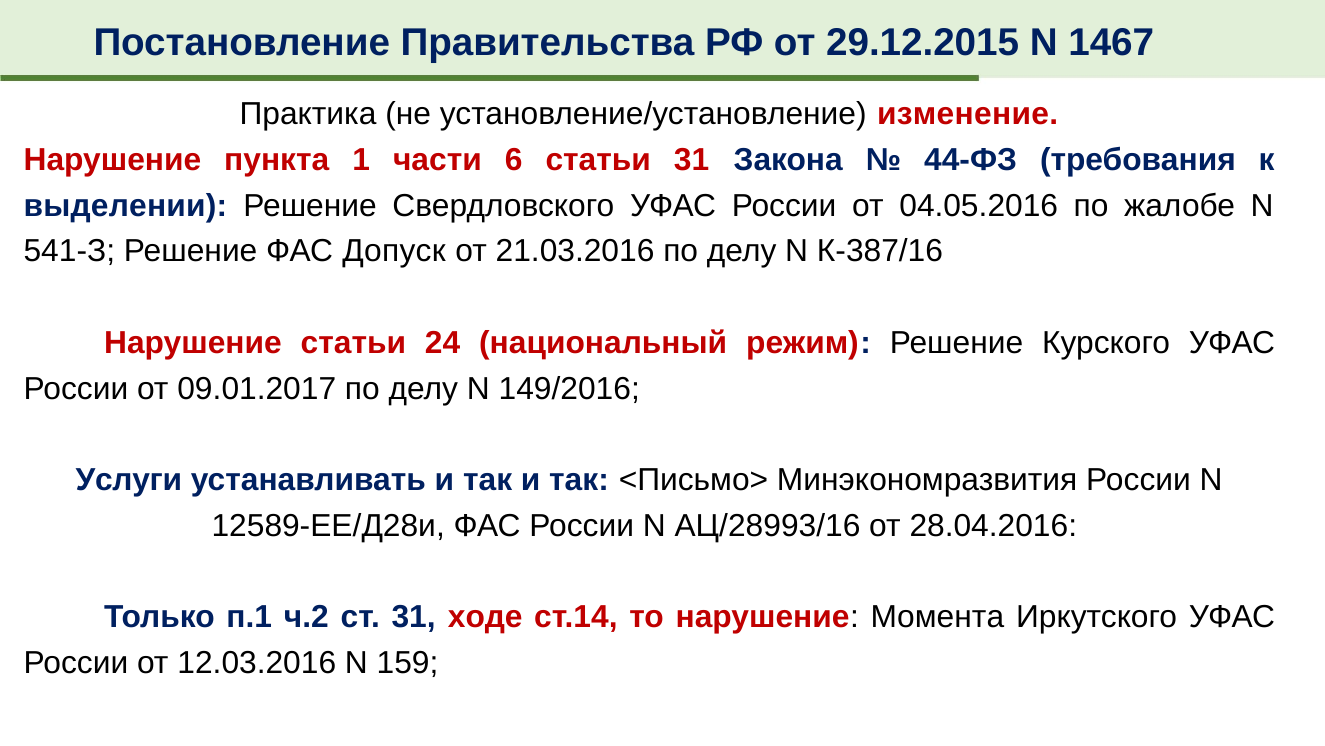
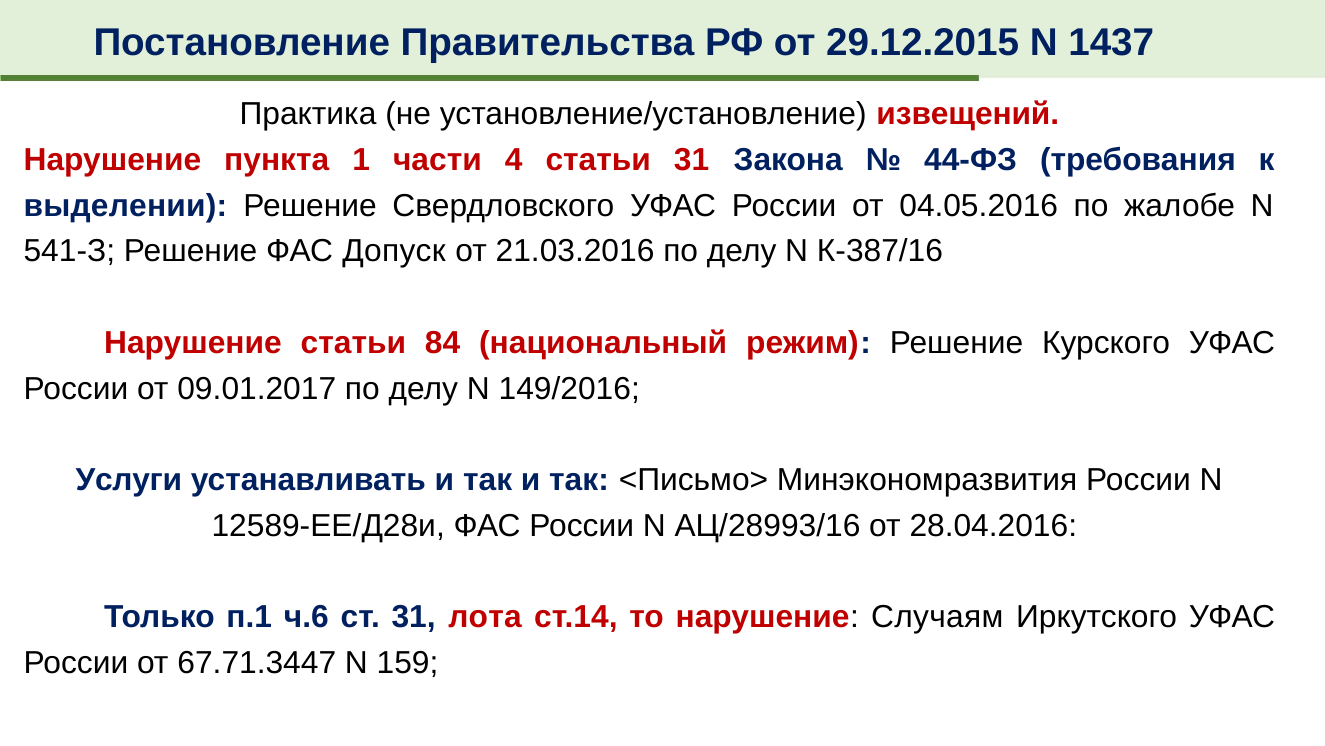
1467: 1467 -> 1437 (1111, 43)
изменение: изменение -> извещений (968, 114)
6: 6 -> 4 (514, 160)
24: 24 -> 84 (443, 343)
ч.2: ч.2 -> ч.6 (306, 616)
ходе: ходе -> лота (485, 616)
Момента: Момента -> Случаям (937, 616)
12.03.2016: 12.03.2016 -> 67.71.3447 (257, 662)
